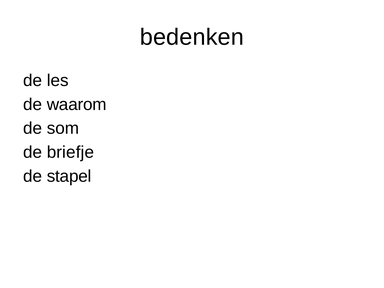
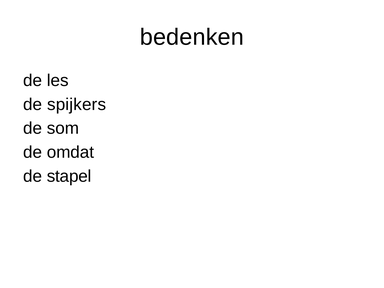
waarom: waarom -> spijkers (77, 104)
briefje: briefje -> omdat (70, 152)
